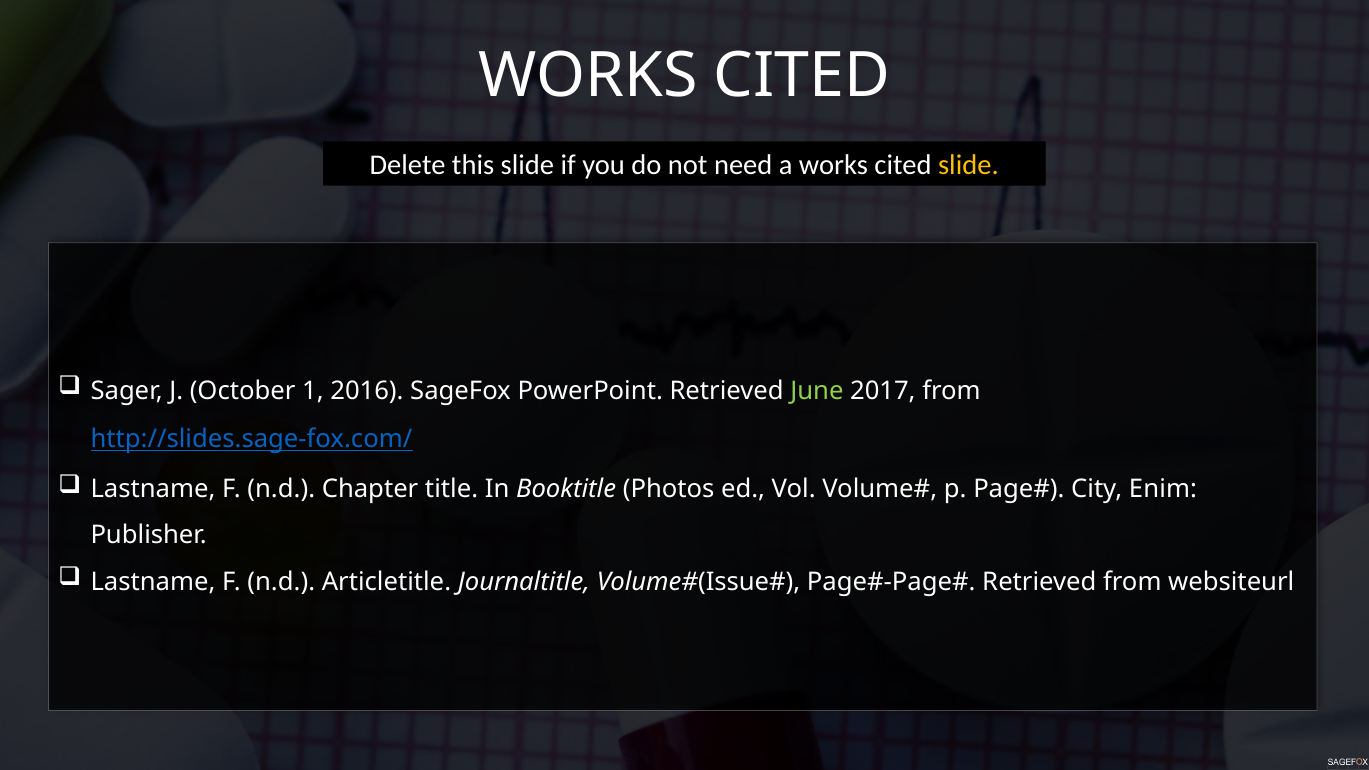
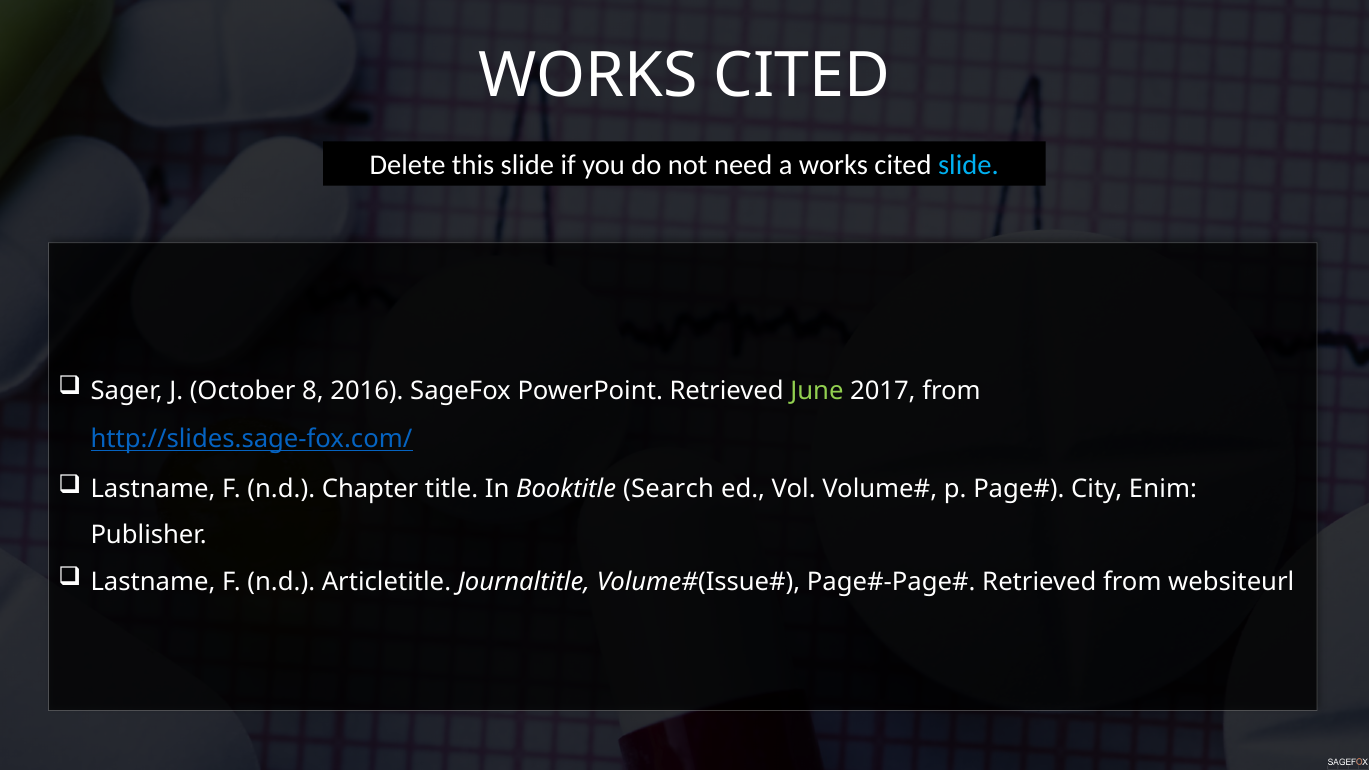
slide colour: yellow -> light blue (968, 165)
1: 1 -> 8 (313, 391)
Photos: Photos -> Search (669, 489)
